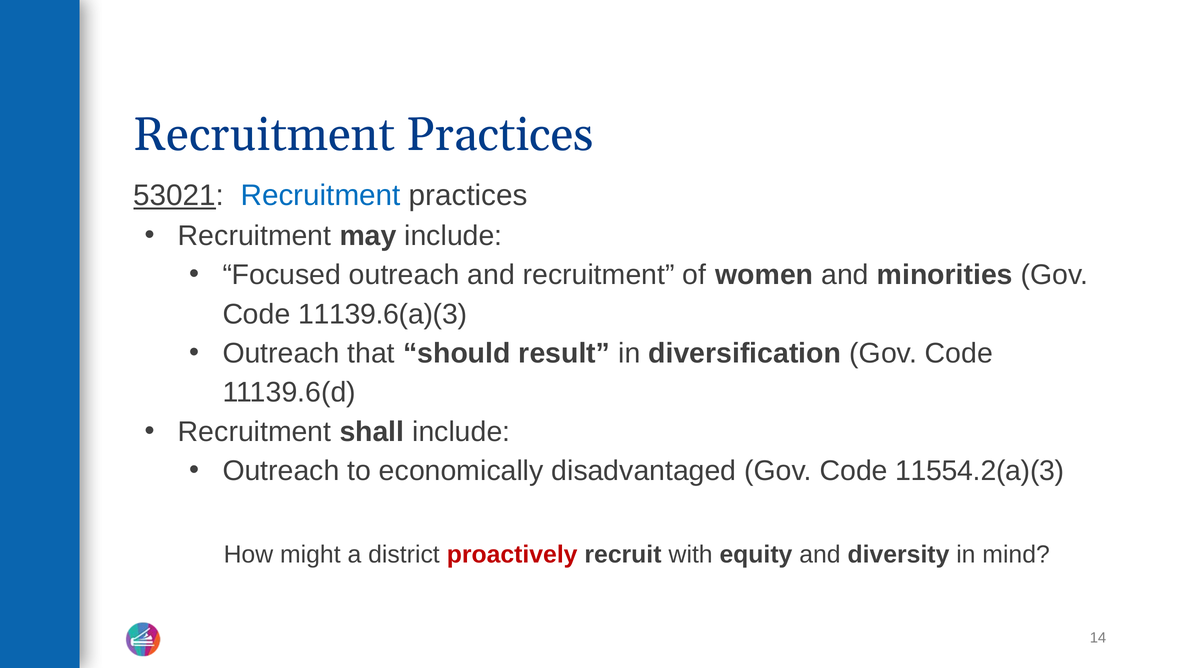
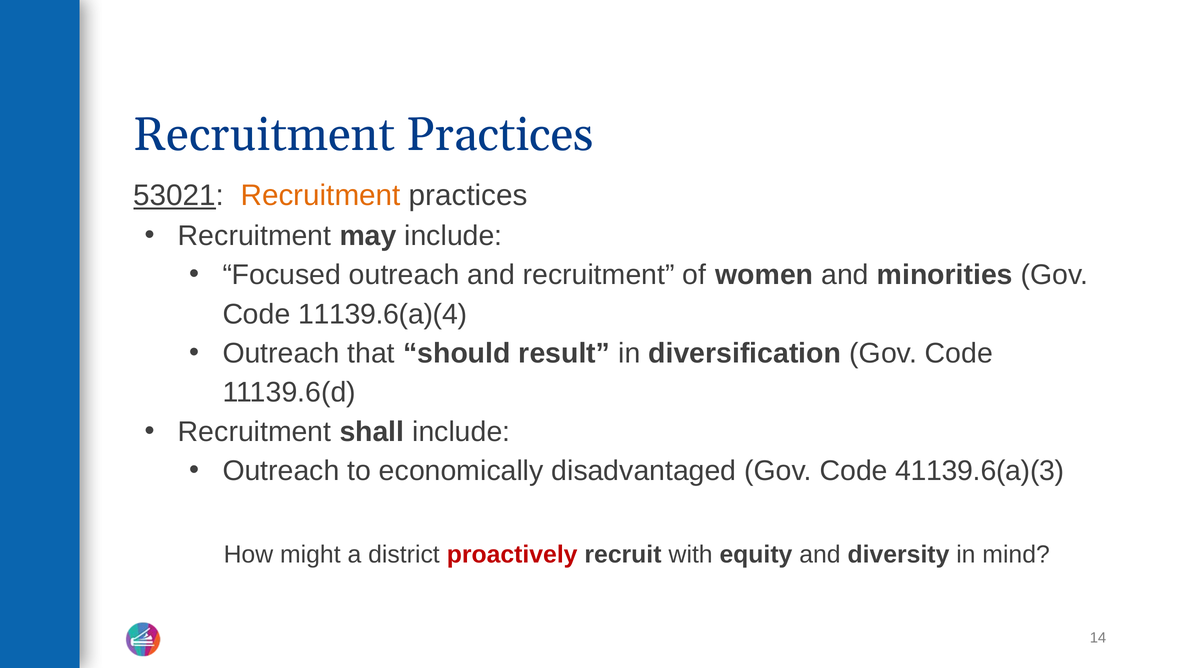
Recruitment colour: blue -> orange (321, 196)
11139.6(a)(3: 11139.6(a)(3 -> 11139.6(a)(4 (383, 314)
11554.2(a)(3: 11554.2(a)(3 -> 41139.6(a)(3 (980, 471)
